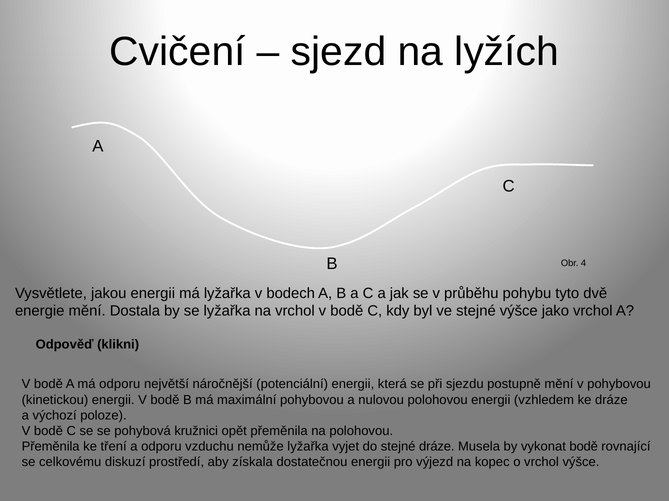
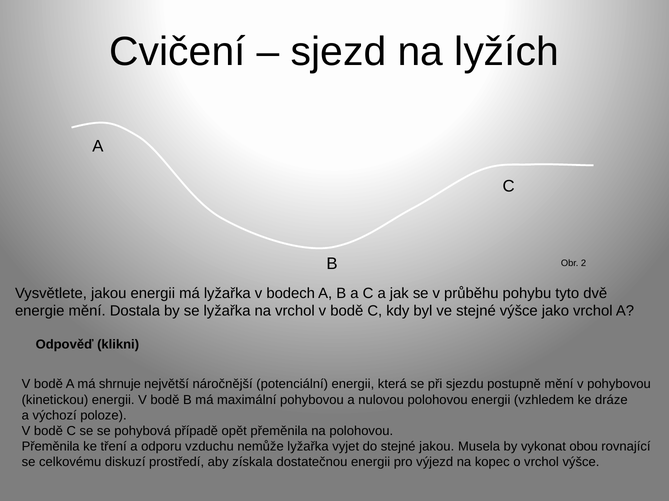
4: 4 -> 2 (584, 264)
má odporu: odporu -> shrnuje (120, 385)
kružnici: kružnici -> případě (196, 432)
stejné dráze: dráze -> jakou (437, 447)
vykonat bodě: bodě -> obou (584, 447)
